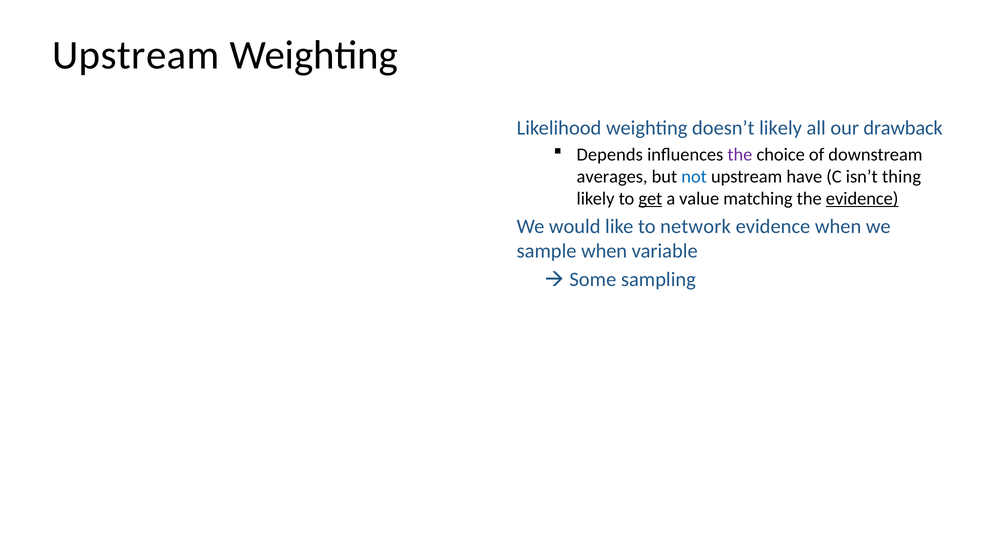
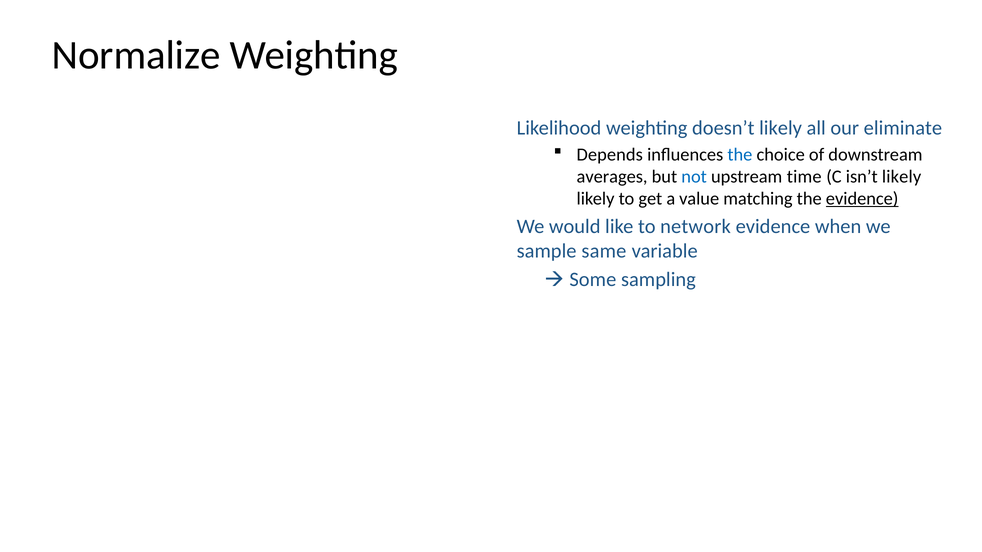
Upstream: Upstream -> Normalize (136, 55)
drawback: drawback -> eliminate (903, 128)
the colour: purple -> blue (740, 155)
have: have -> time (804, 177)
isn’t thing: thing -> likely (902, 177)
get underline: present -> none (650, 199)
sample when: when -> same (604, 251)
